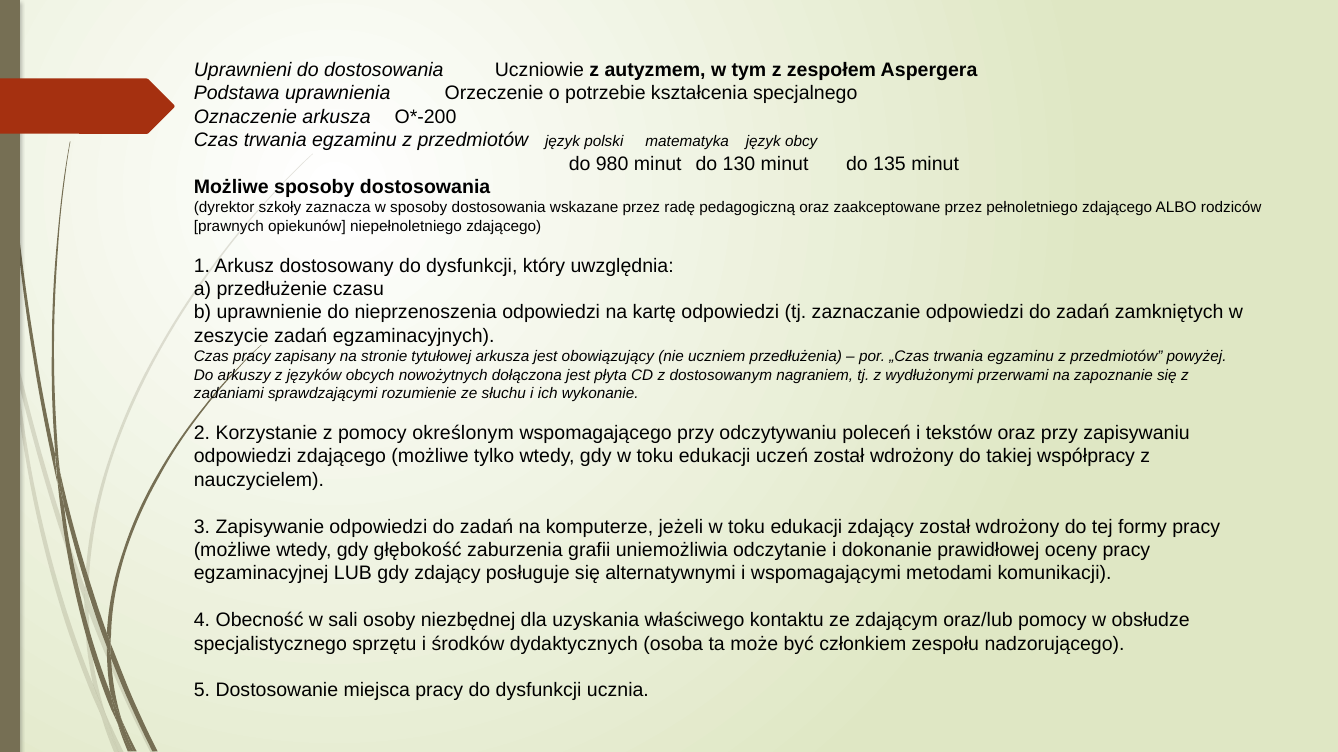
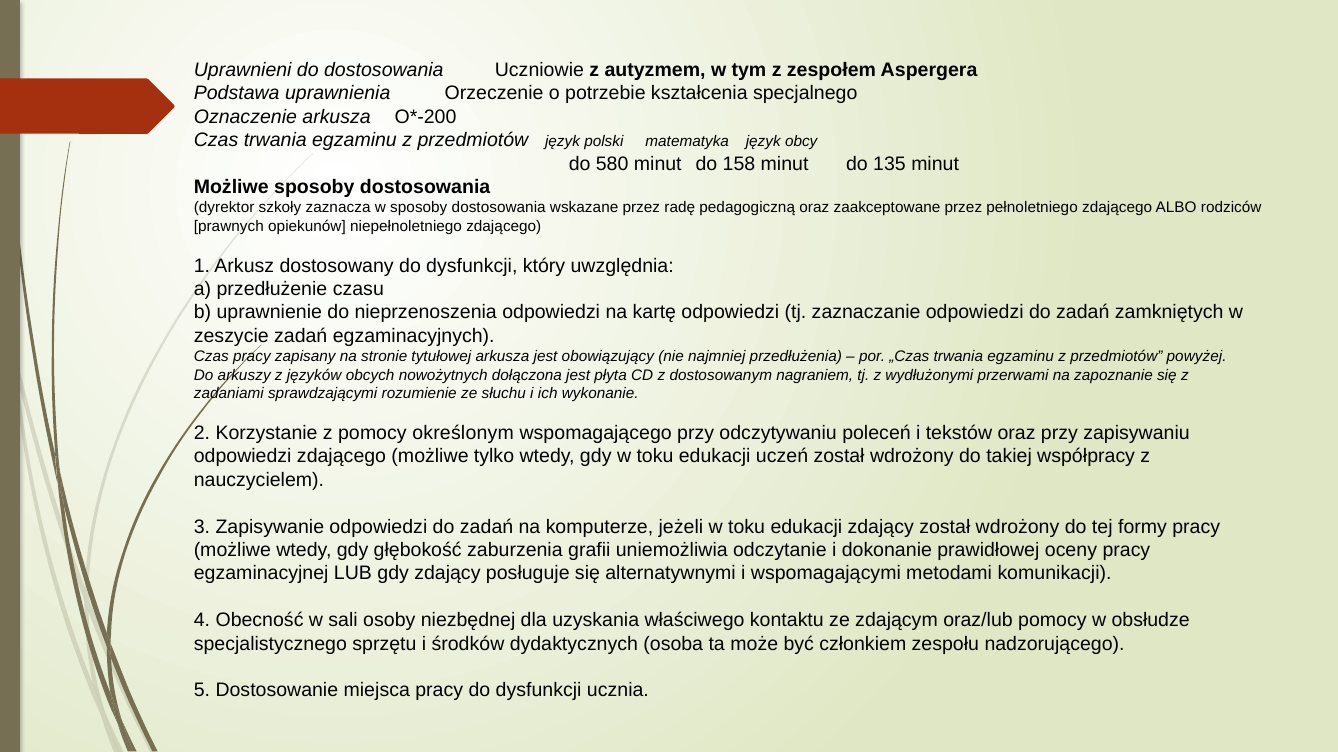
980: 980 -> 580 (612, 164)
130: 130 -> 158 (739, 164)
uczniem: uczniem -> najmniej (717, 357)
